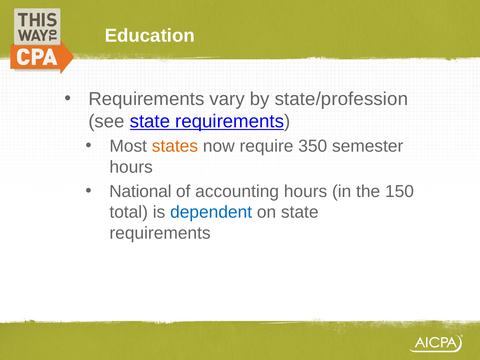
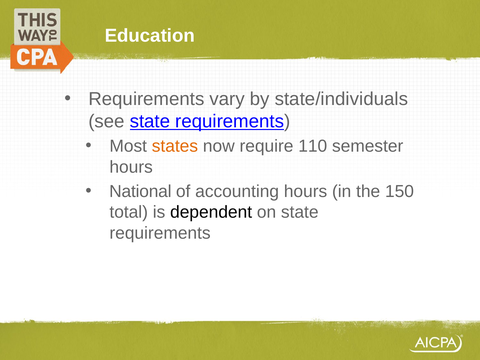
state/profession: state/profession -> state/individuals (341, 99)
350: 350 -> 110 (313, 146)
dependent colour: blue -> black (211, 212)
